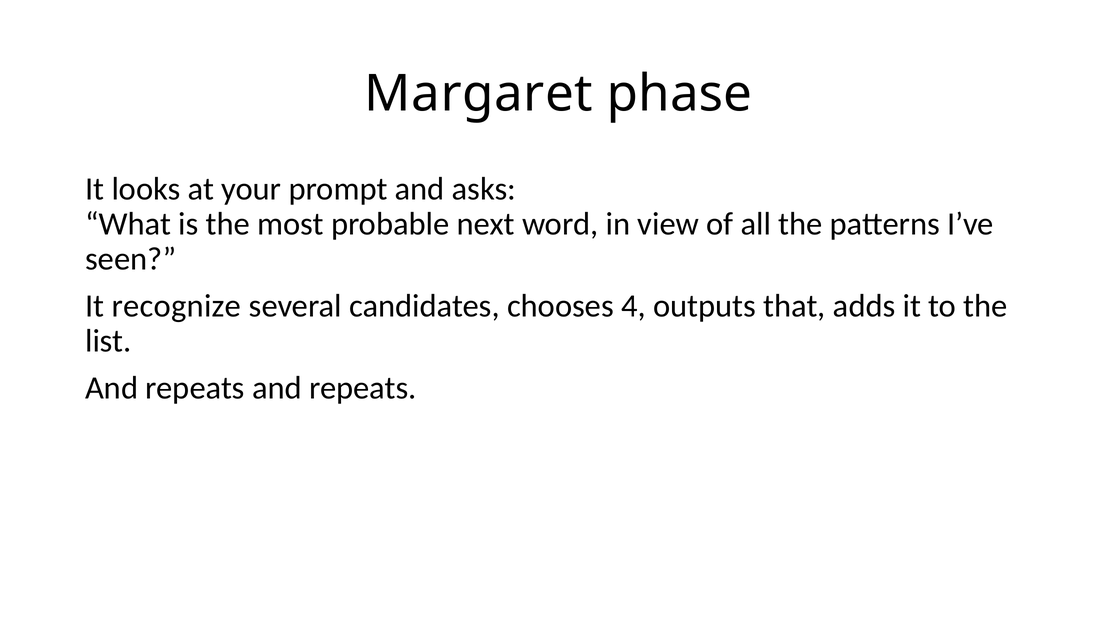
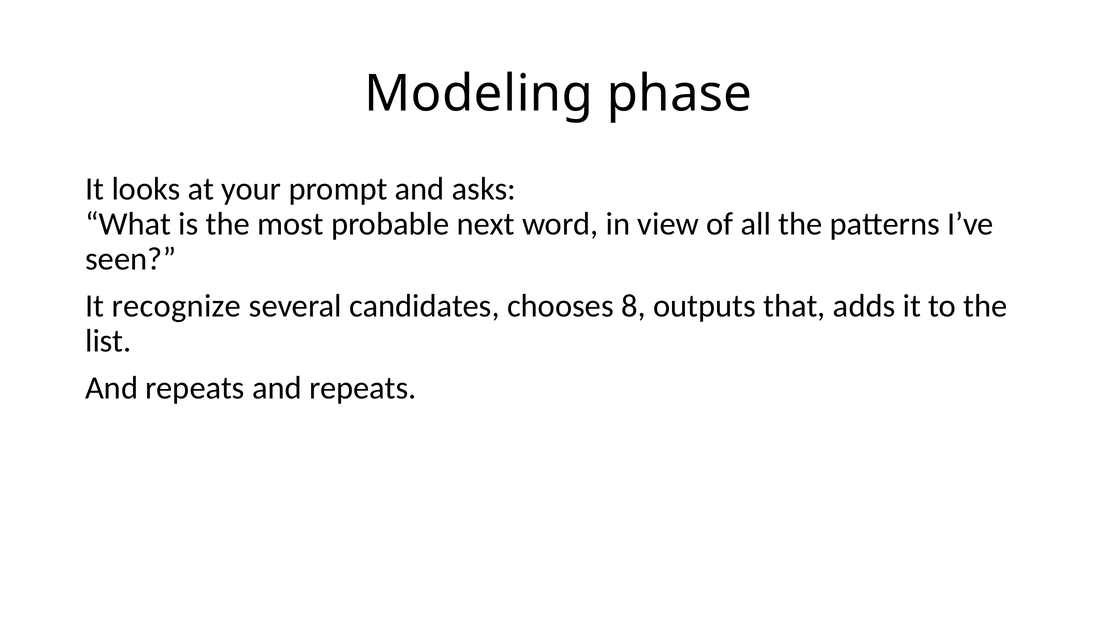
Margaret: Margaret -> Modeling (479, 94)
4: 4 -> 8 (633, 306)
